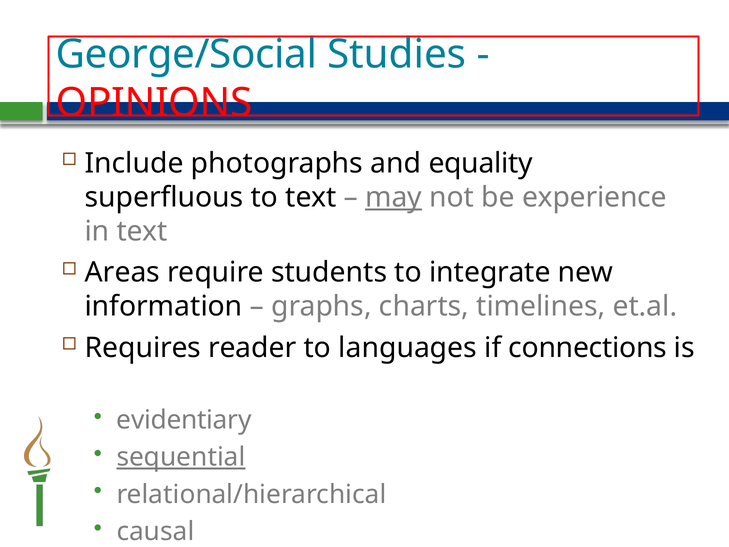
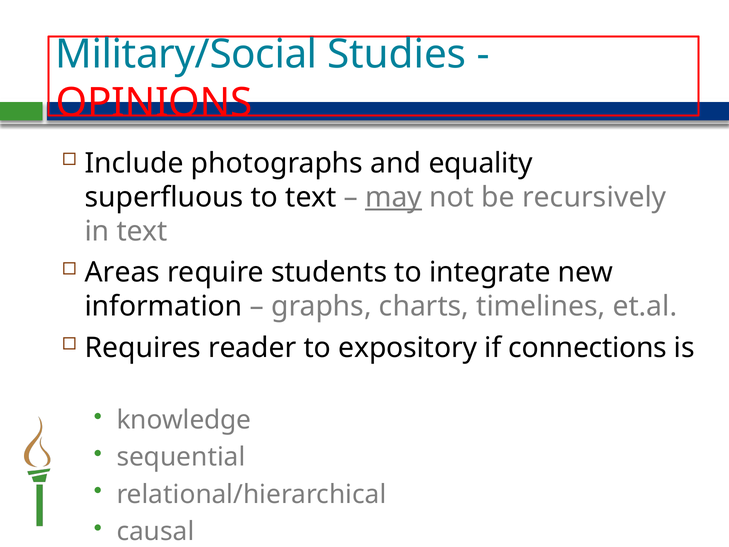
George/Social: George/Social -> Military/Social (186, 54)
experience: experience -> recursively (594, 197)
languages: languages -> expository (408, 348)
evidentiary: evidentiary -> knowledge (184, 420)
sequential underline: present -> none (181, 457)
